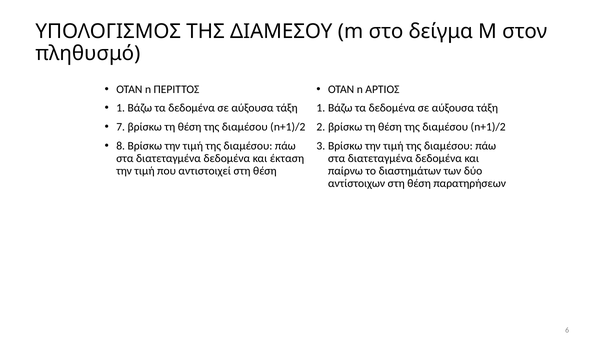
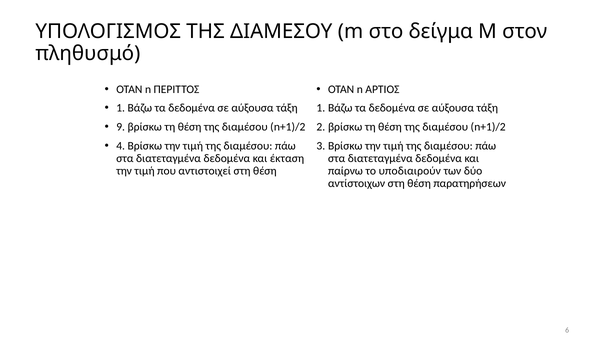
7: 7 -> 9 (121, 127)
8: 8 -> 4 (121, 146)
διαστημάτων: διαστημάτων -> υποδιαιρούν (410, 171)
